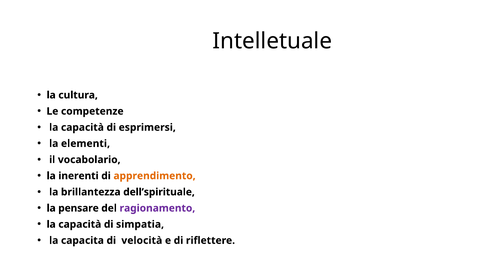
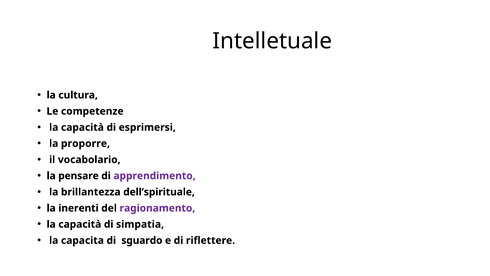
elementi: elementi -> proporre (85, 143)
inerenti: inerenti -> pensare (79, 176)
apprendimento colour: orange -> purple (155, 176)
pensare: pensare -> inerenti (78, 208)
velocità: velocità -> sguardo (142, 240)
